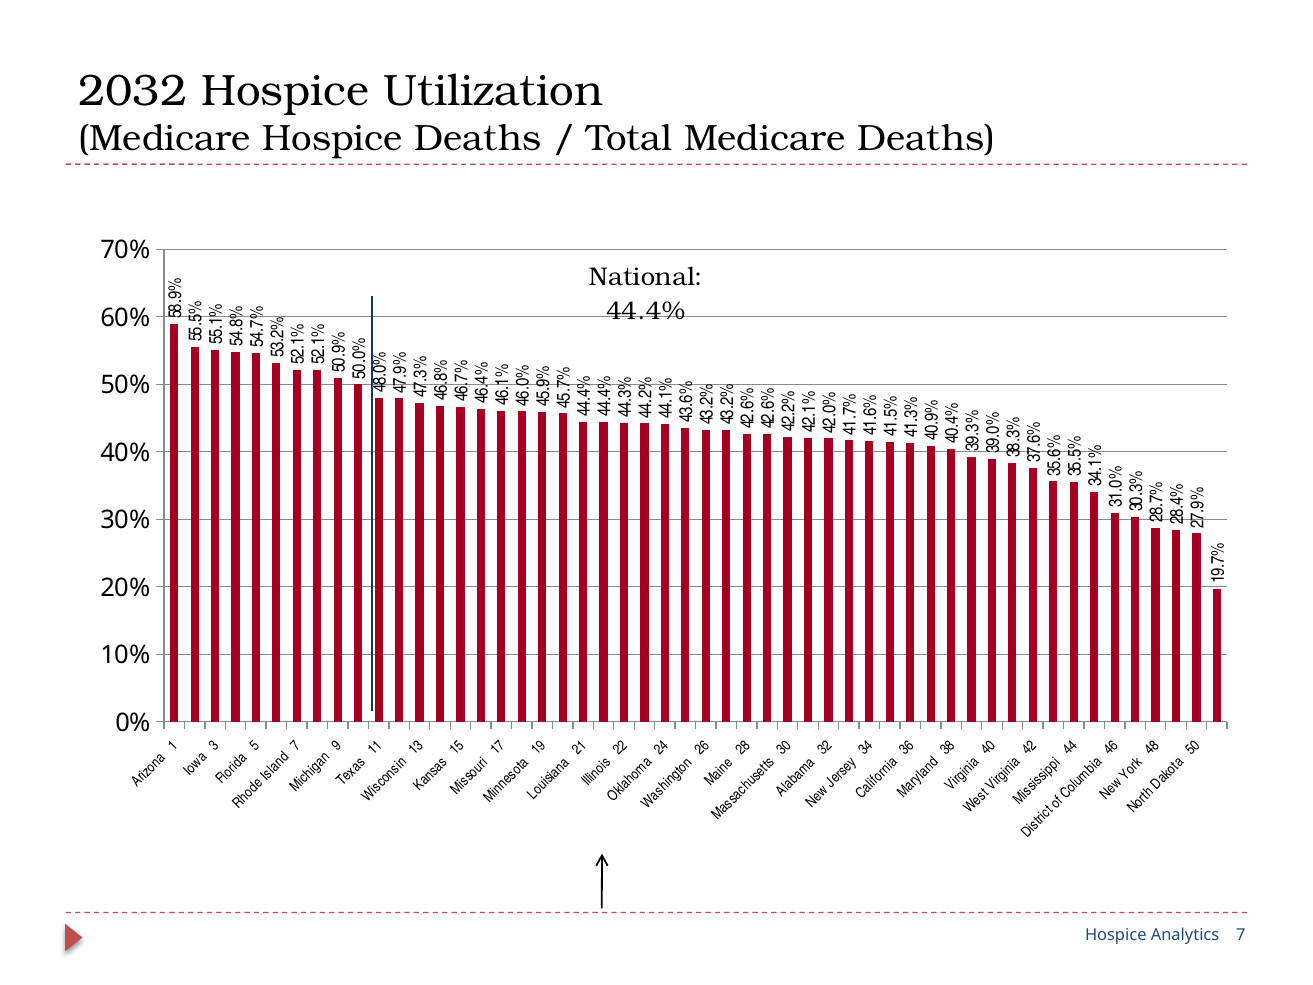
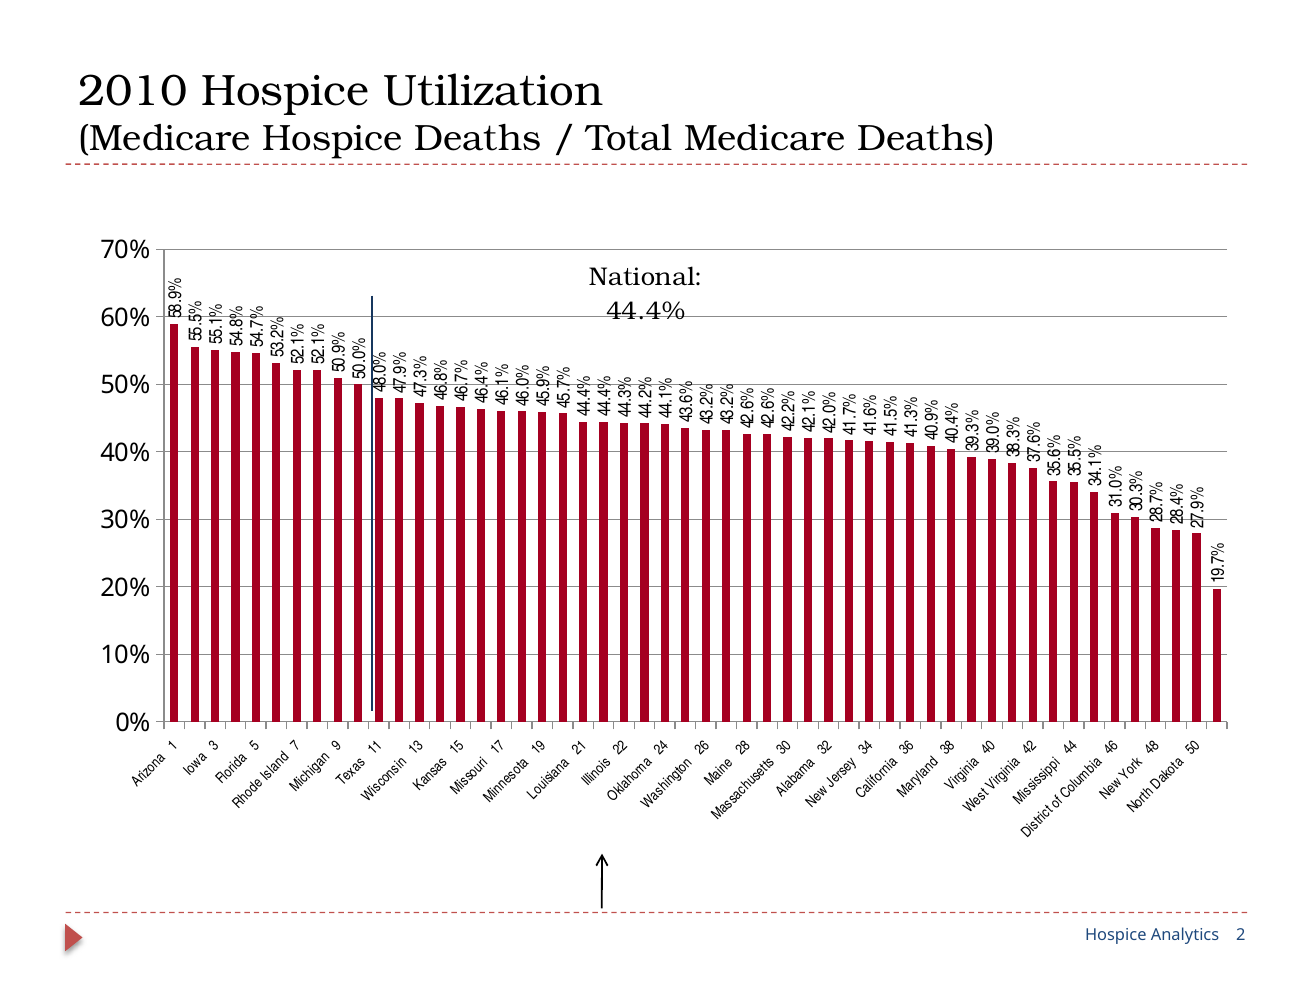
2032: 2032 -> 2010 (133, 91)
Analytics 7: 7 -> 2 (1241, 935)
